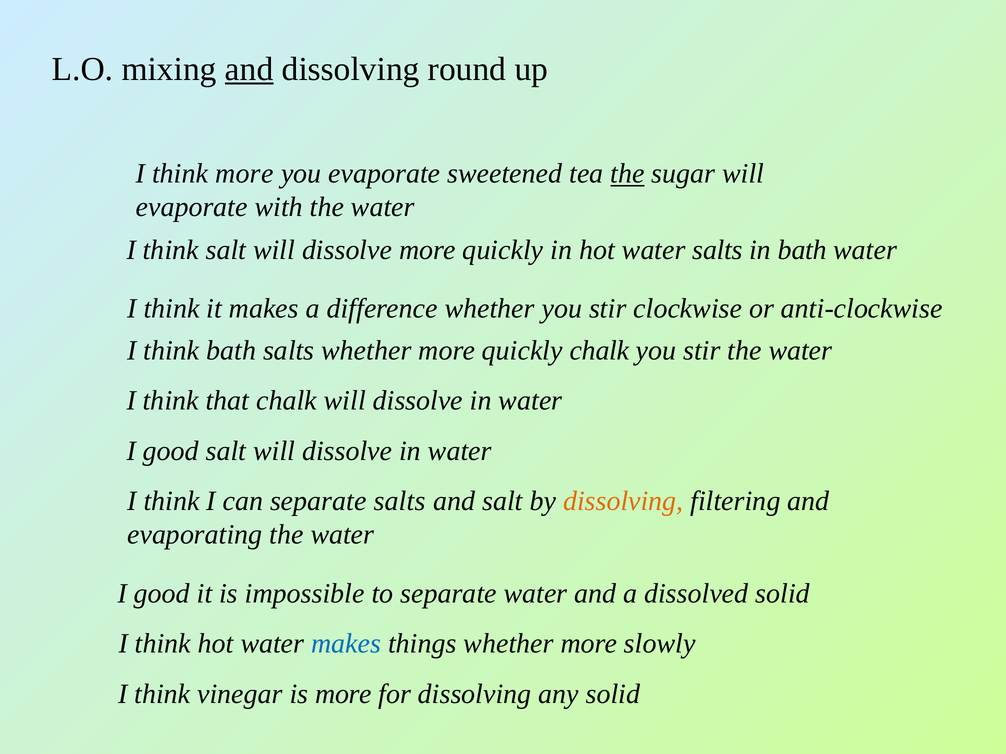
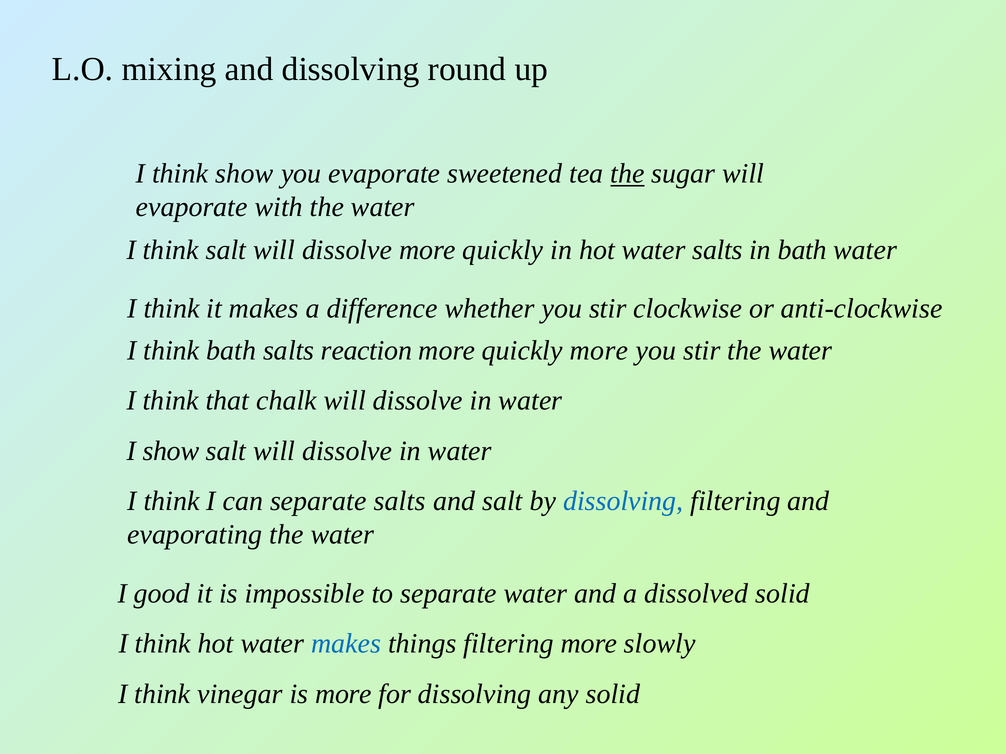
and underline: present -> none (249, 69)
think more: more -> show (244, 174)
salts whether: whether -> reaction (367, 351)
quickly chalk: chalk -> more (599, 351)
good: good -> show (171, 451)
dissolving colour: orange -> blue (623, 501)
things whether: whether -> filtering (509, 644)
